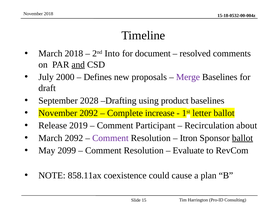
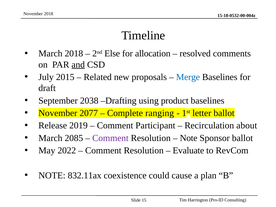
Into: Into -> Else (112, 54)
document: document -> allocation (153, 54)
2000: 2000 -> 2015 (65, 77)
Defines: Defines -> Related (98, 77)
Merge colour: purple -> blue (188, 77)
2028: 2028 -> 2038 (89, 101)
November 2092: 2092 -> 2077 (89, 113)
increase: increase -> ranging (160, 113)
March 2092: 2092 -> 2085 (74, 138)
Itron: Itron -> Note (189, 138)
ballot underline: present -> none (242, 138)
2099: 2099 -> 2022 (67, 150)
858.11ax: 858.11ax -> 832.11ax (85, 175)
